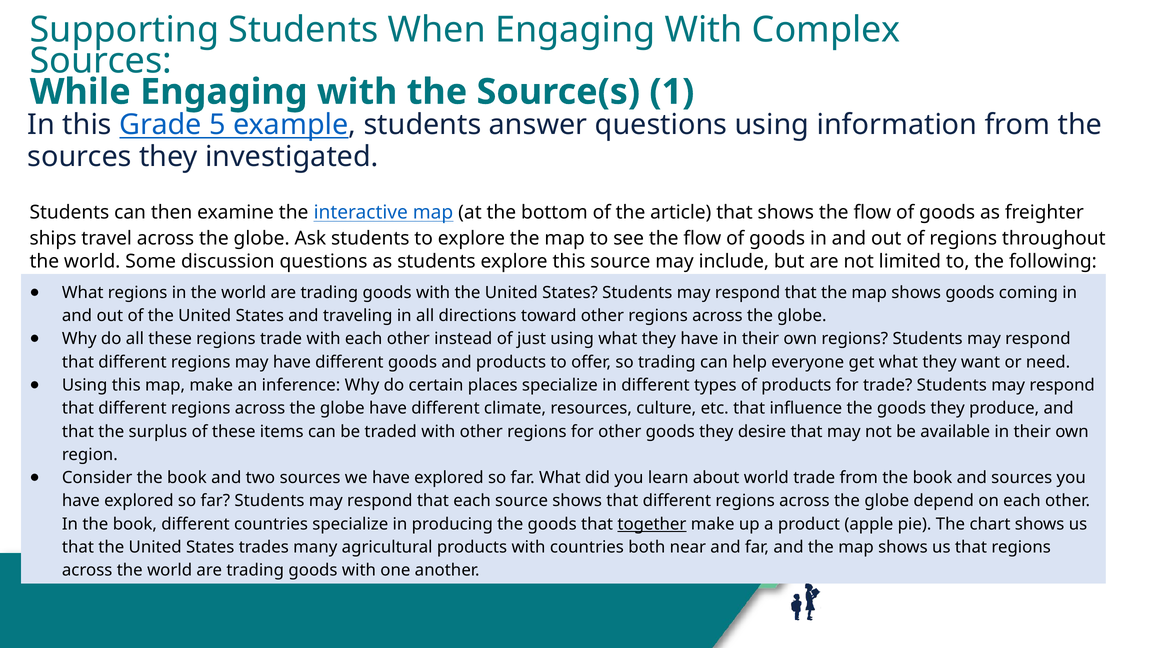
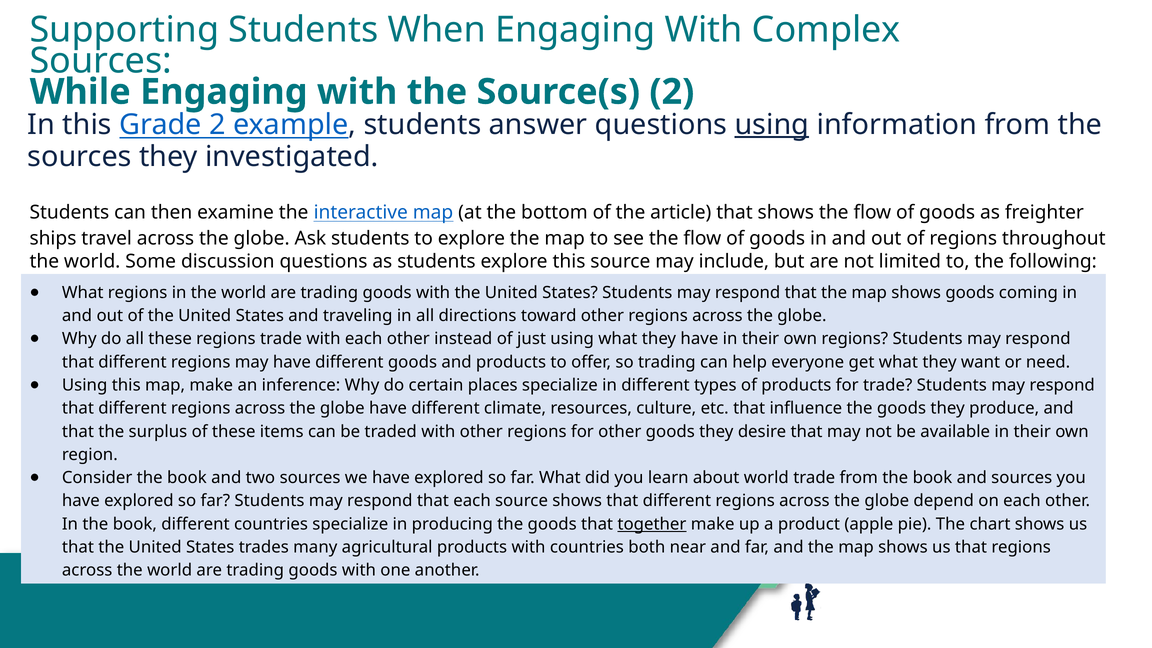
Source(s 1: 1 -> 2 (672, 92)
Grade 5: 5 -> 2 (217, 125)
using underline: none -> present (772, 125)
